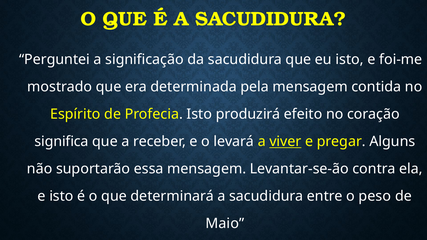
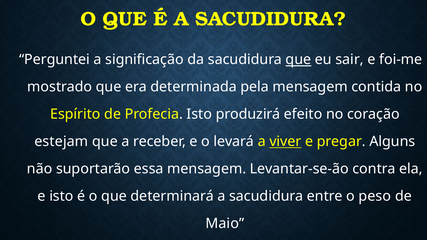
que underline: none -> present (298, 60)
eu isto: isto -> sair (350, 60)
significa: significa -> estejam (61, 142)
